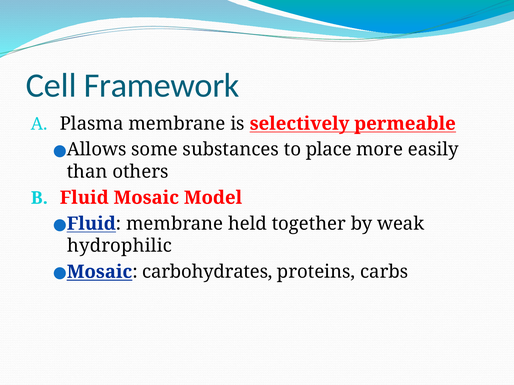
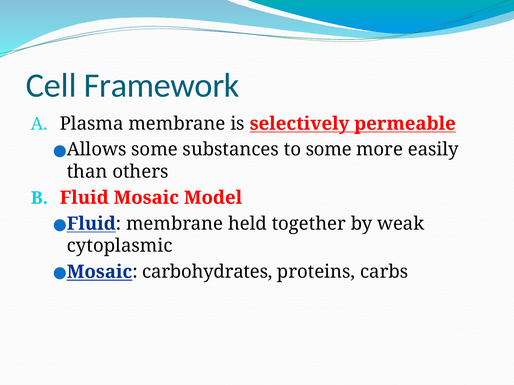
to place: place -> some (329, 150)
hydrophilic: hydrophilic -> cytoplasmic (120, 246)
